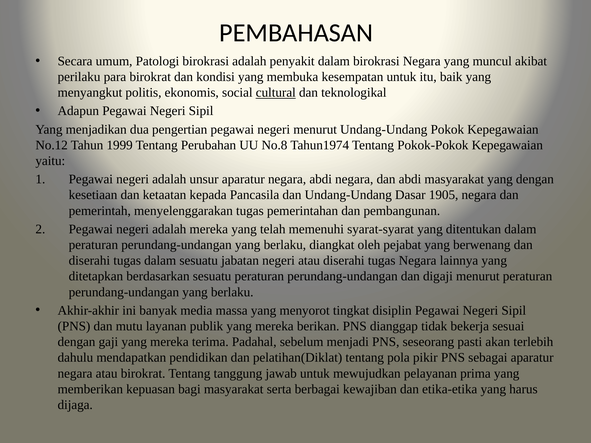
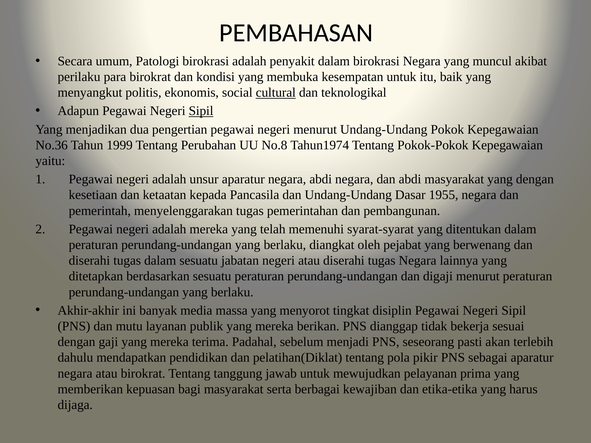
Sipil underline: none -> present (201, 111)
No.12: No.12 -> No.36 (52, 145)
1905: 1905 -> 1955 (444, 195)
